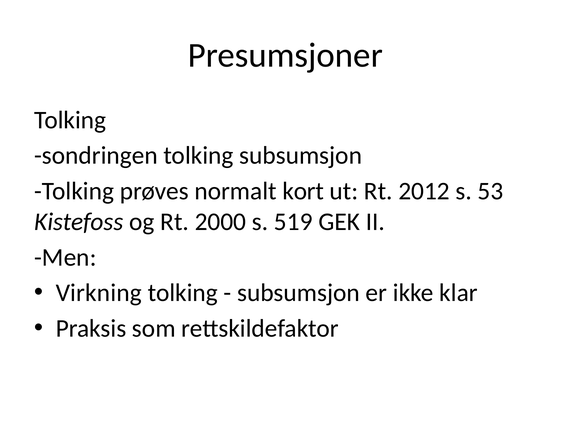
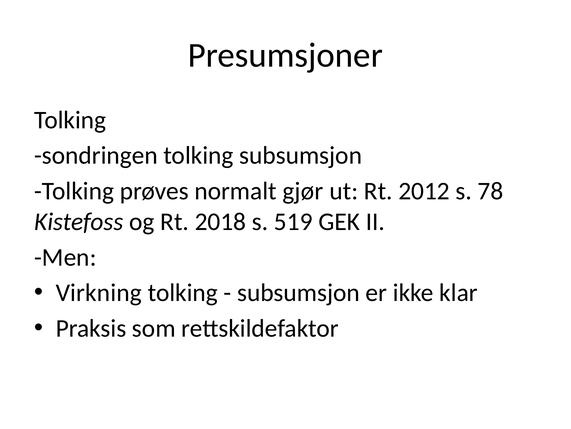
kort: kort -> gjør (303, 191)
53: 53 -> 78 (490, 191)
2000: 2000 -> 2018 (220, 221)
